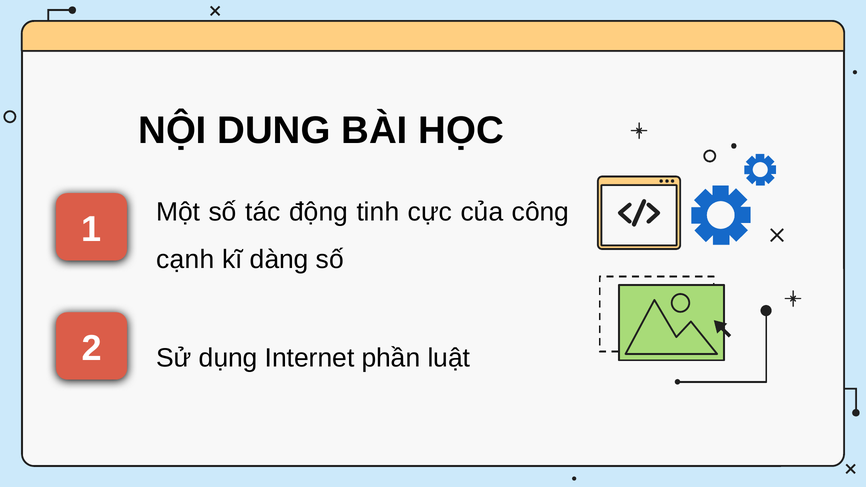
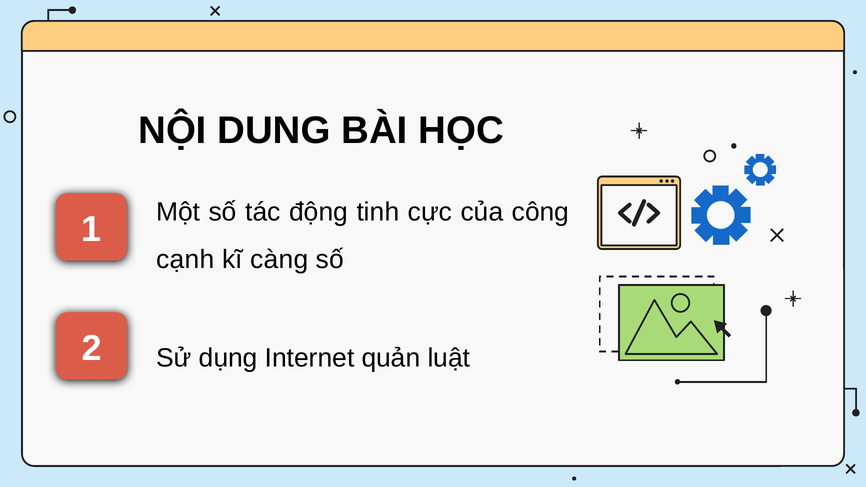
dàng: dàng -> càng (279, 260)
phần: phần -> quản (391, 358)
